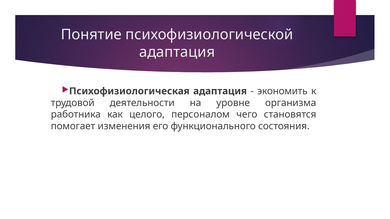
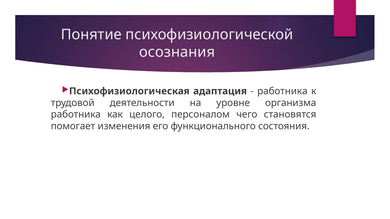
адаптация: адаптация -> осознания (177, 52)
экономить: экономить -> работника (282, 91)
